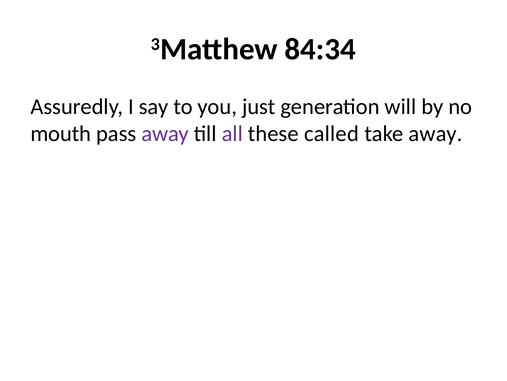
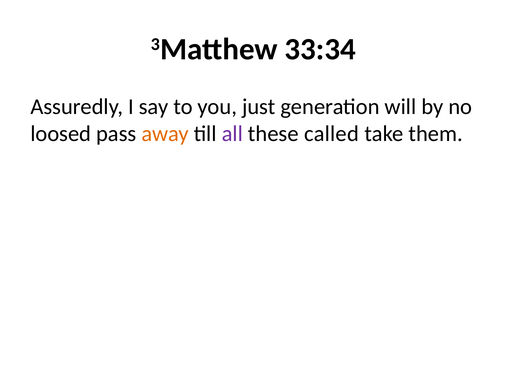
84:34: 84:34 -> 33:34 (320, 49)
mouth: mouth -> loosed (61, 133)
away colour: purple -> orange (165, 133)
take away: away -> them (436, 133)
